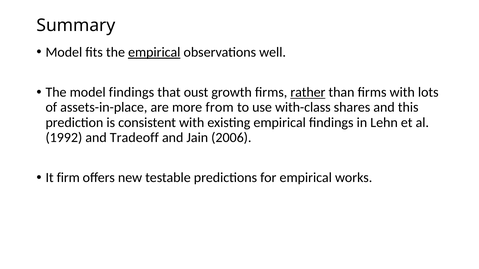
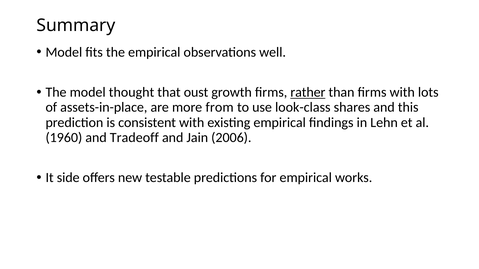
empirical underline: present -> none (154, 52)
model findings: findings -> thought (132, 92)
with-class: with-class -> look-class (303, 108)
1992: 1992 -> 1960 (64, 138)
firm: firm -> side (68, 178)
